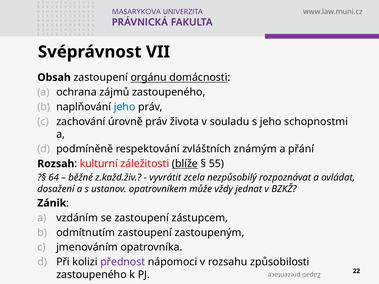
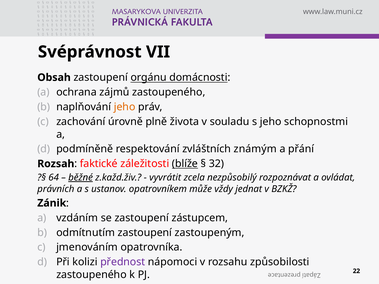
jeho colour: blue -> orange (125, 107)
úrovně práv: práv -> plně (156, 122)
kulturní: kulturní -> faktické (99, 164)
55: 55 -> 32 (216, 164)
běžné underline: none -> present (81, 178)
dosažení: dosažení -> právních (56, 189)
